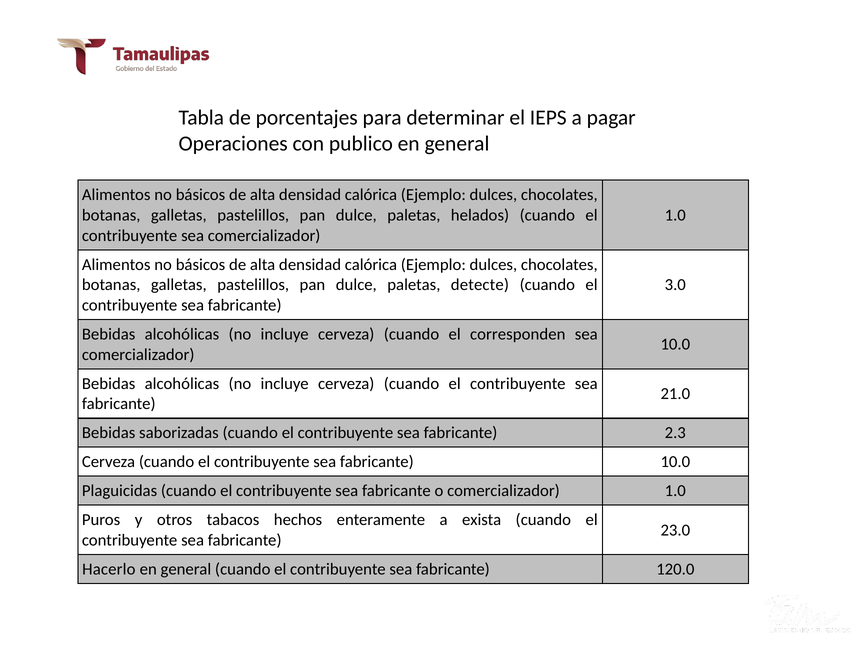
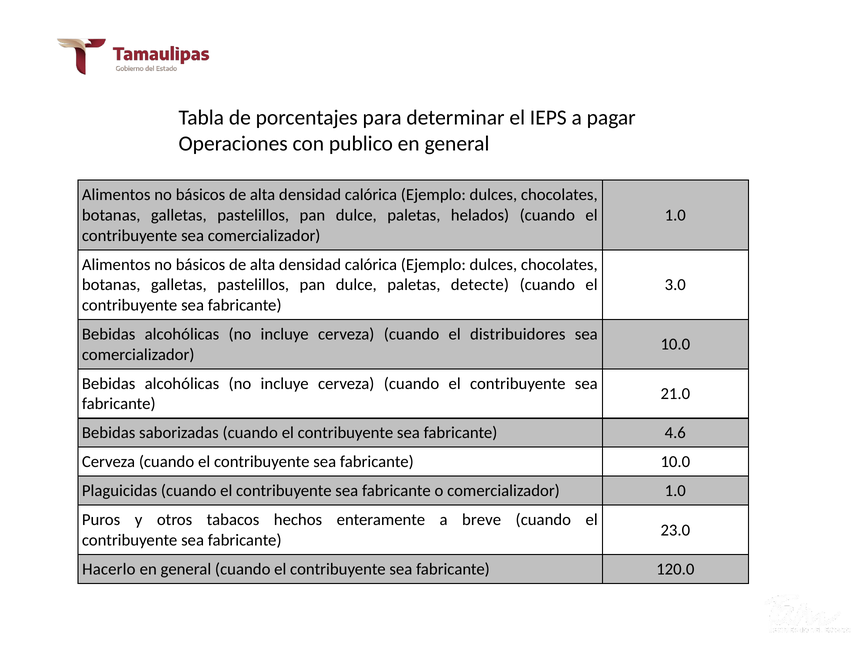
corresponden: corresponden -> distribuidores (518, 334)
2.3: 2.3 -> 4.6 (675, 433)
exista: exista -> breve (482, 520)
